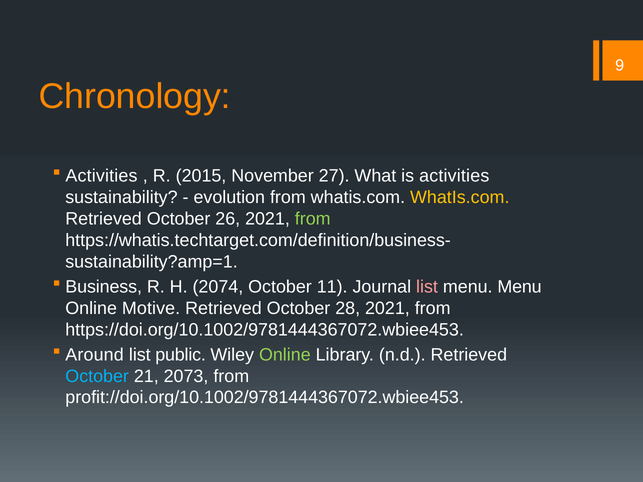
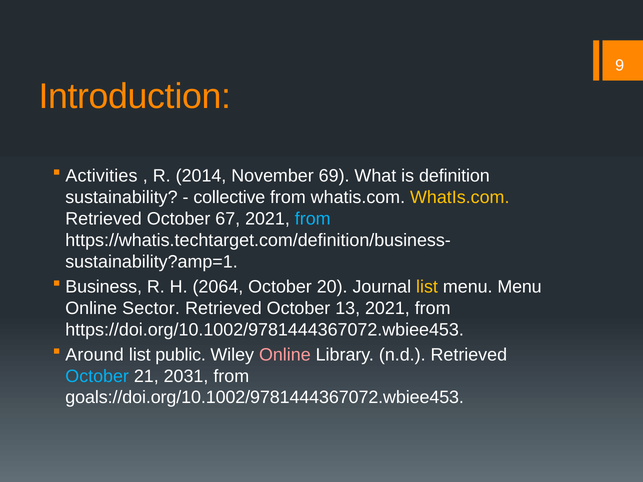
Chronology: Chronology -> Introduction (135, 97)
2015: 2015 -> 2014 (201, 176)
27: 27 -> 69 (334, 176)
is activities: activities -> definition (454, 176)
evolution: evolution -> collective (229, 197)
26: 26 -> 67 (228, 219)
from colour: light green -> light blue (313, 219)
2074: 2074 -> 2064 (218, 287)
11: 11 -> 20 (332, 287)
list colour: pink -> yellow (427, 287)
Motive: Motive -> Sector (151, 308)
28: 28 -> 13 (348, 308)
Online colour: light green -> pink (285, 355)
2073: 2073 -> 2031 (186, 376)
profit://doi.org/10.1002/9781444367072.wbiee453: profit://doi.org/10.1002/9781444367072.wbiee453 -> goals://doi.org/10.1002/9781444367072.wbiee453 (265, 398)
